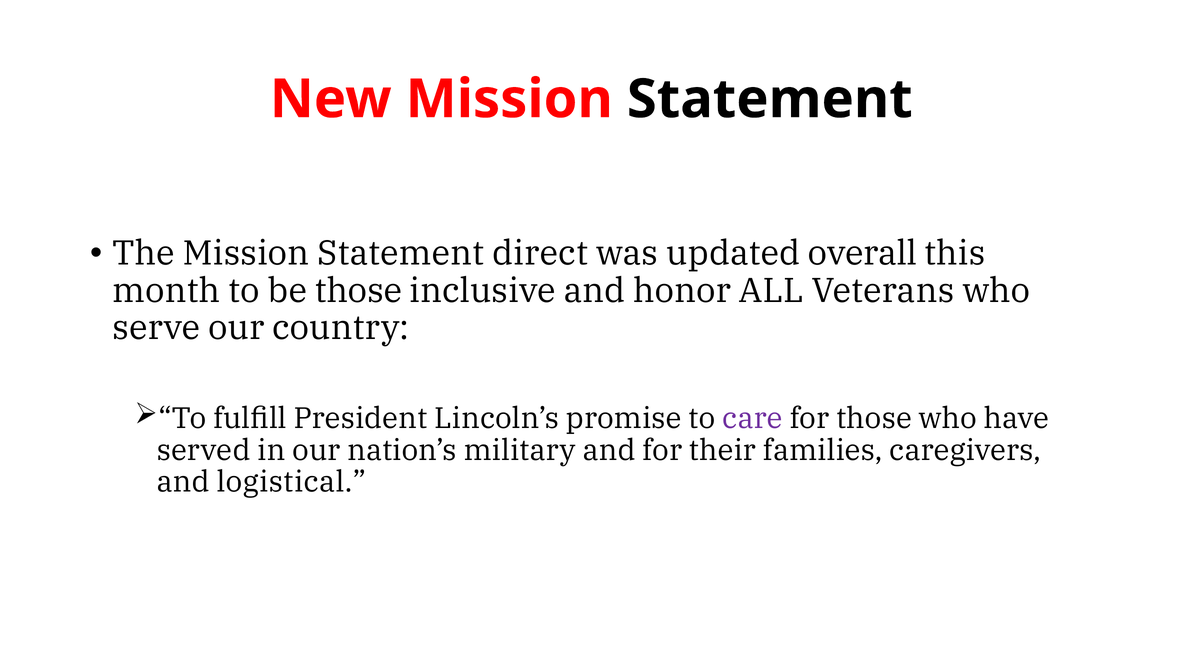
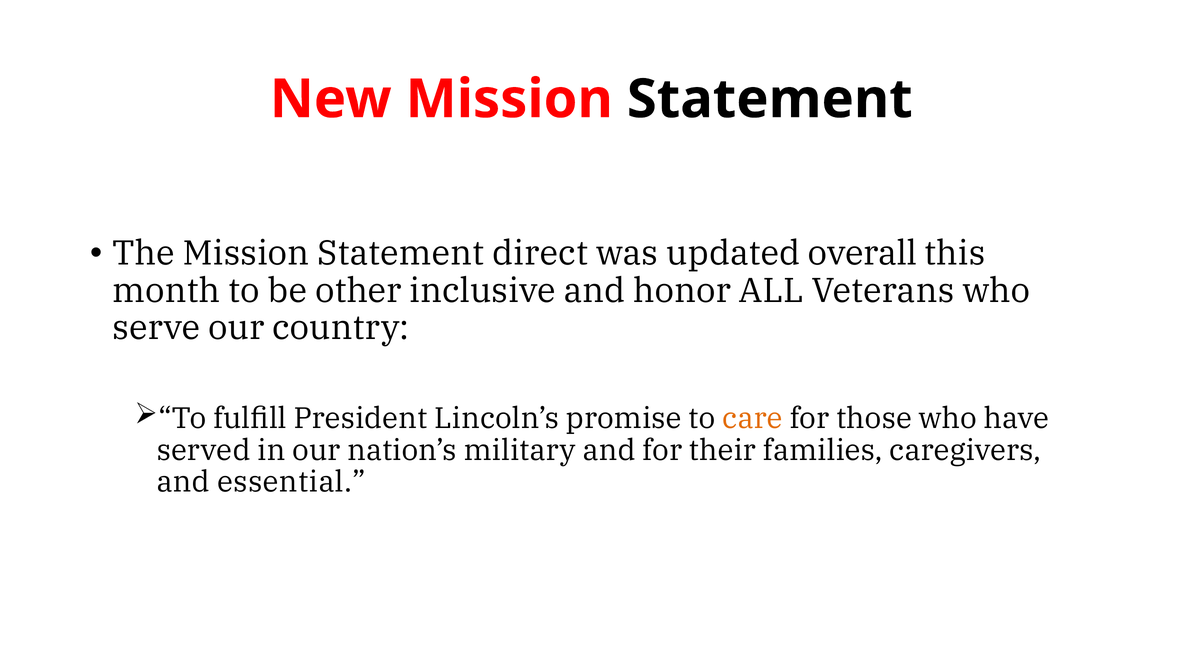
be those: those -> other (358, 291)
care colour: purple -> orange (753, 419)
logistical: logistical -> essential (292, 483)
